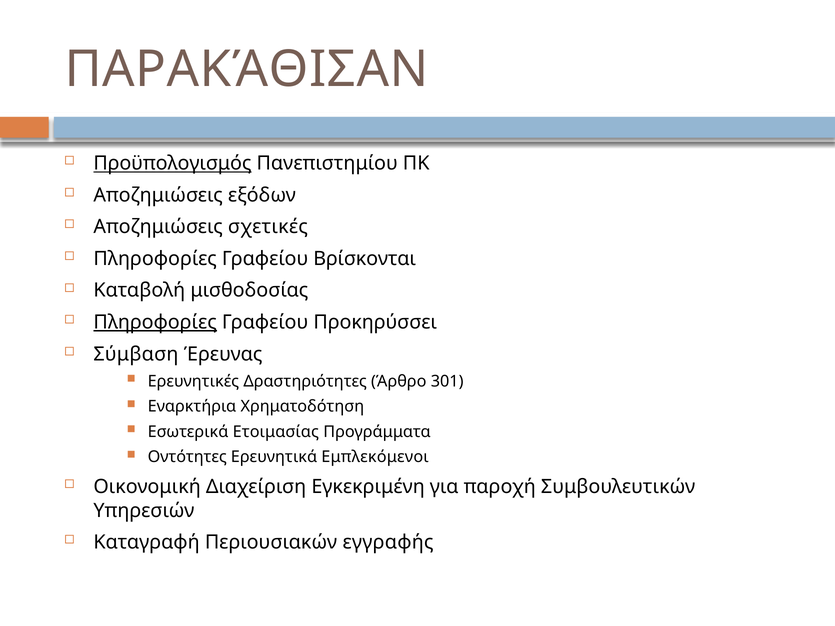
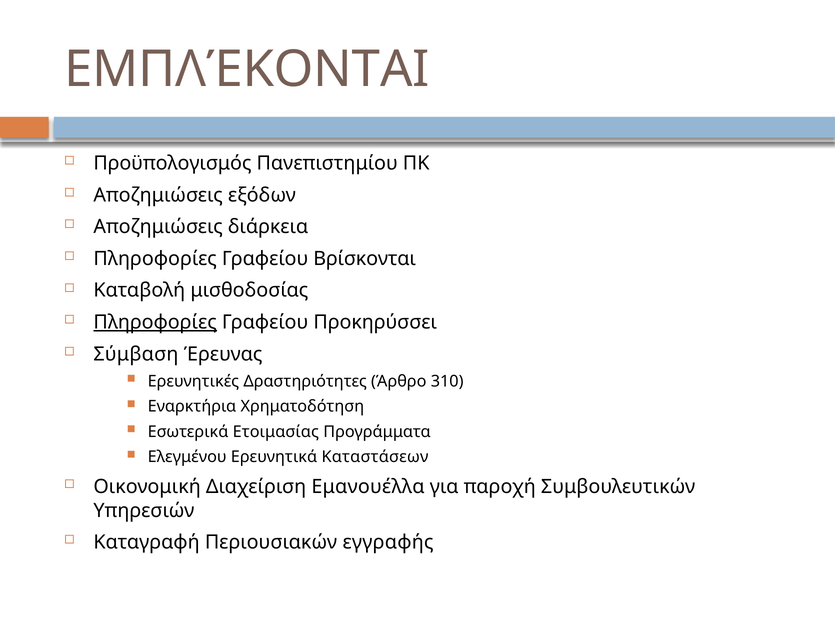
ΠΑΡΑΚΆΘΙΣΑΝ: ΠΑΡΑΚΆΘΙΣΑΝ -> ΕΜΠΛΈΚΟΝΤΑΙ (247, 70)
Προϋπολογισμός underline: present -> none (172, 163)
σχετικές: σχετικές -> διάρκεια (268, 227)
301: 301 -> 310 (447, 381)
Οντότητες: Οντότητες -> Ελεγμένου (187, 457)
Εμπλεκόμενοι: Εμπλεκόμενοι -> Καταστάσεων (375, 457)
Εγκεκριμένη: Εγκεκριμένη -> Εμανουέλλα (368, 487)
